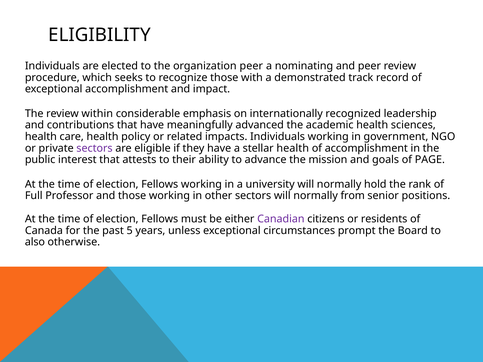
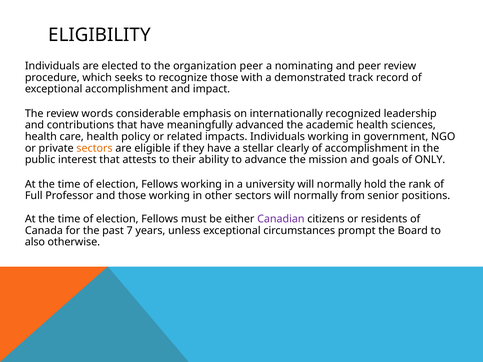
within: within -> words (97, 114)
sectors colour: purple -> orange (94, 148)
stellar health: health -> clearly (293, 148)
PAGE: PAGE -> ONLY (430, 160)
5: 5 -> 7 (130, 231)
